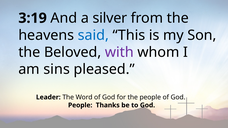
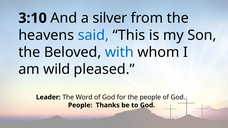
3:19: 3:19 -> 3:10 (33, 18)
with colour: purple -> blue (119, 52)
sins: sins -> wild (57, 69)
